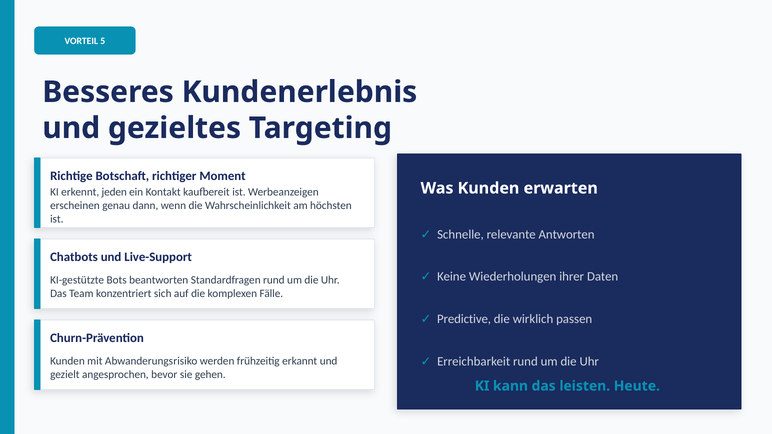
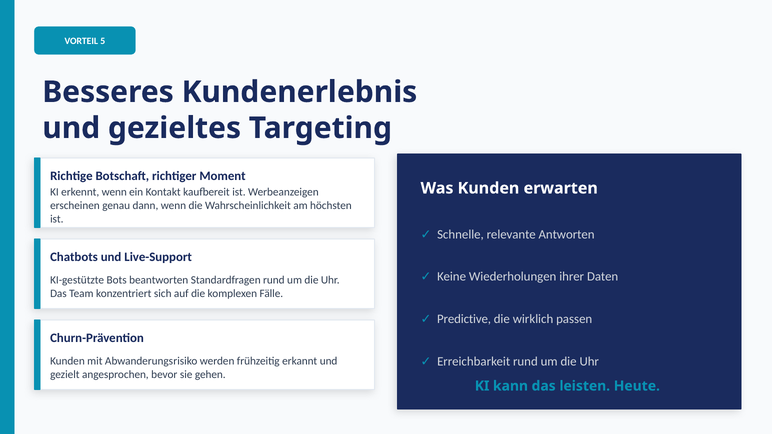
erkennt jeden: jeden -> wenn (114, 192)
